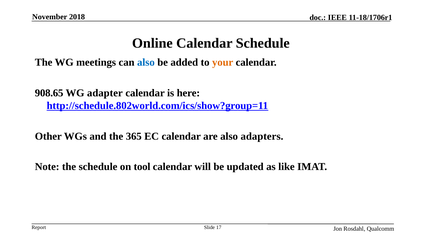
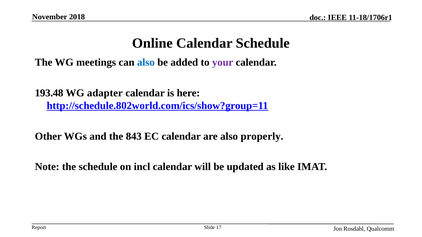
your colour: orange -> purple (223, 63)
908.65: 908.65 -> 193.48 (49, 93)
365: 365 -> 843 (134, 136)
adapters: adapters -> properly (262, 136)
tool: tool -> incl (142, 167)
